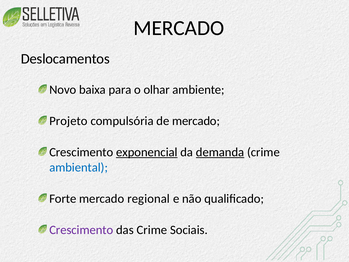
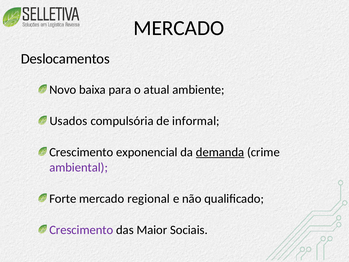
olhar: olhar -> atual (157, 90)
Projeto: Projeto -> Usados (68, 121)
de mercado: mercado -> informal (196, 121)
exponencial underline: present -> none (147, 152)
ambiental colour: blue -> purple (79, 167)
das Crime: Crime -> Maior (152, 230)
